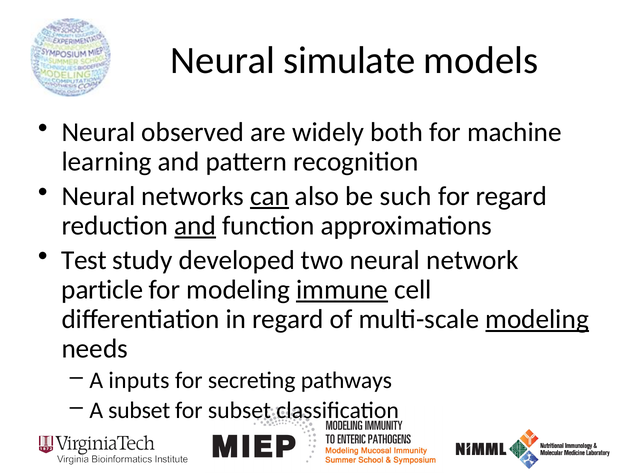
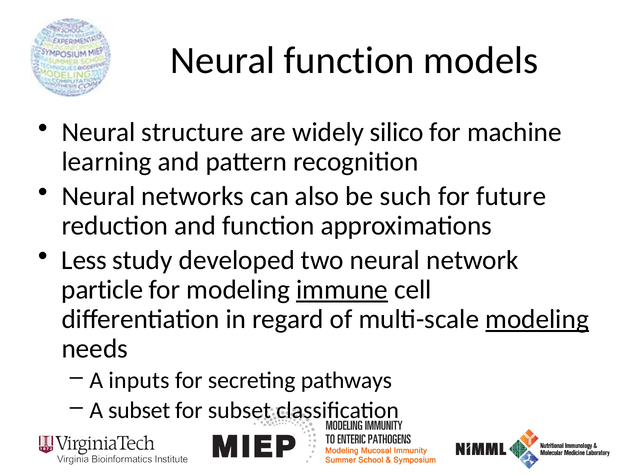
Neural simulate: simulate -> function (349, 60)
observed: observed -> structure (193, 132)
both: both -> silico (397, 132)
can underline: present -> none (270, 196)
for regard: regard -> future (511, 196)
and underline: present -> none (195, 226)
Test: Test -> Less (84, 260)
